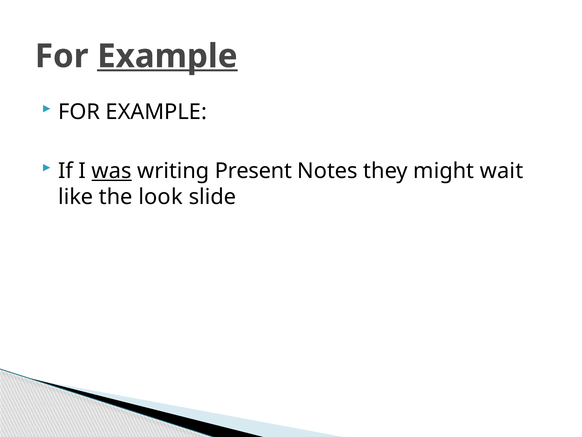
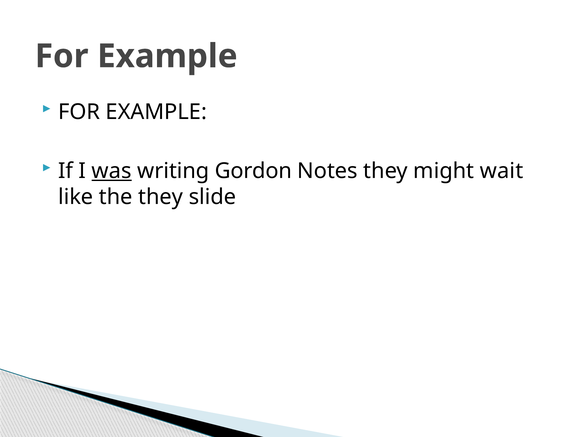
Example underline: present -> none (167, 56)
Present: Present -> Gordon (253, 171)
the look: look -> they (161, 197)
